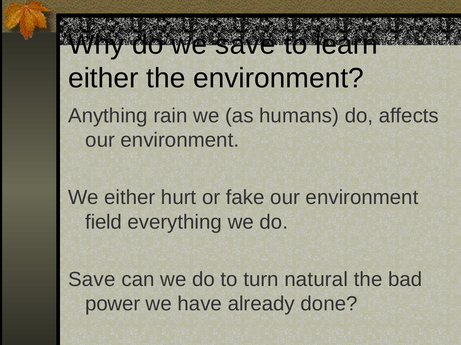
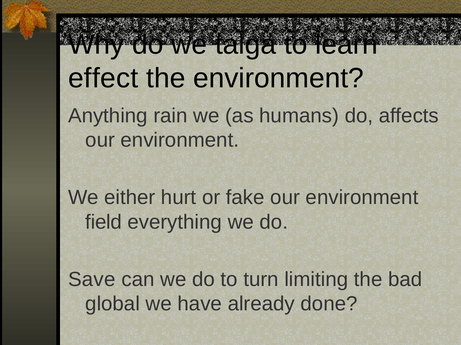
we save: save -> taiga (246, 45)
either: either -> effect (103, 78)
natural: natural -> limiting (316, 280)
power: power -> global (113, 304)
